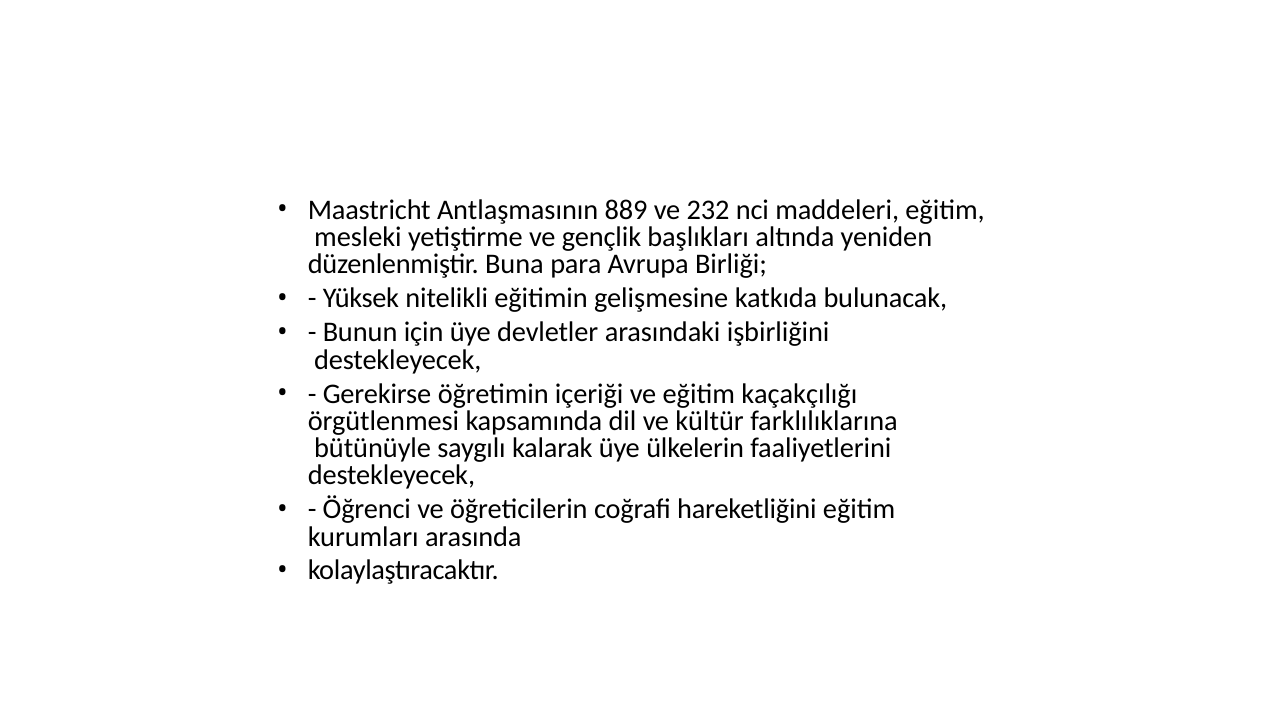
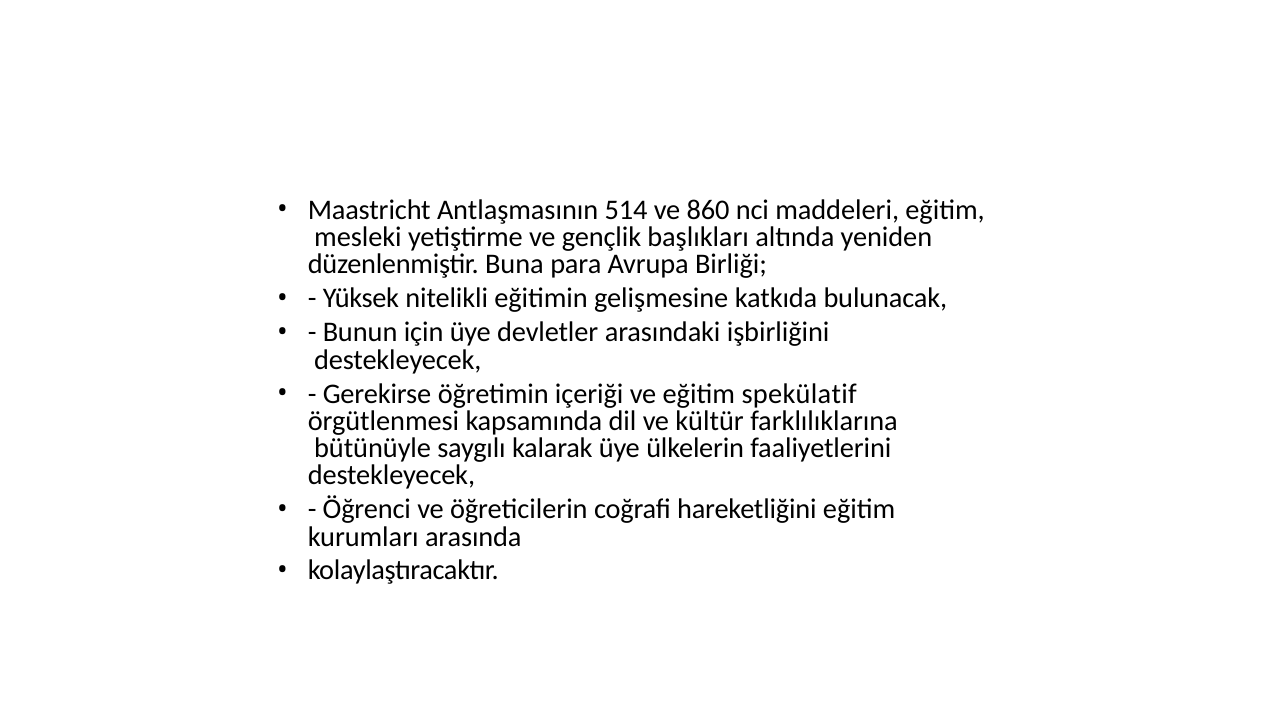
889: 889 -> 514 (626, 210)
232: 232 -> 860 (708, 210)
kaçakçılığı: kaçakçılığı -> spekülatif (799, 394)
